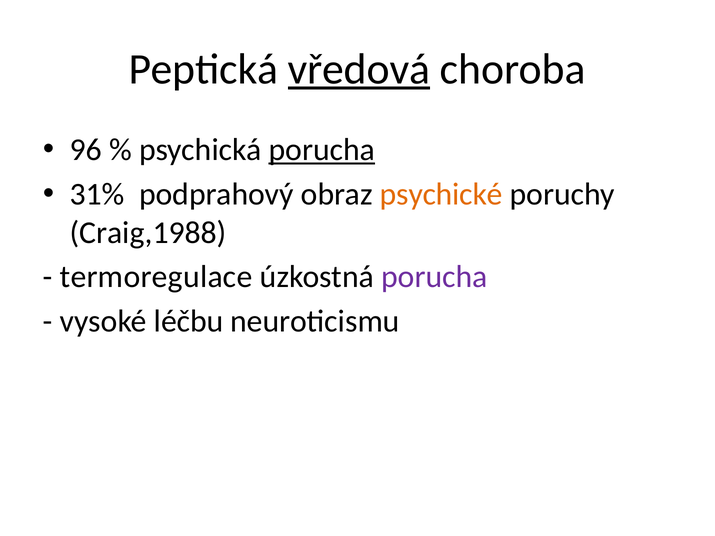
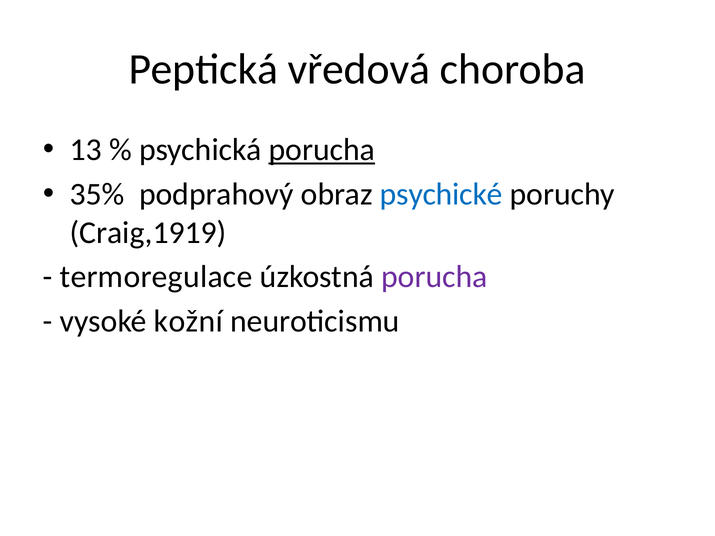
vředová underline: present -> none (359, 69)
96: 96 -> 13 (86, 150)
31%: 31% -> 35% (97, 194)
psychické colour: orange -> blue (441, 194)
Craig,1988: Craig,1988 -> Craig,1919 (148, 233)
léčbu: léčbu -> kožní (188, 322)
